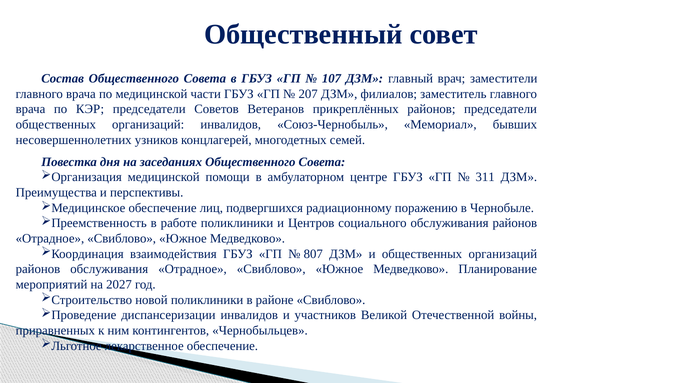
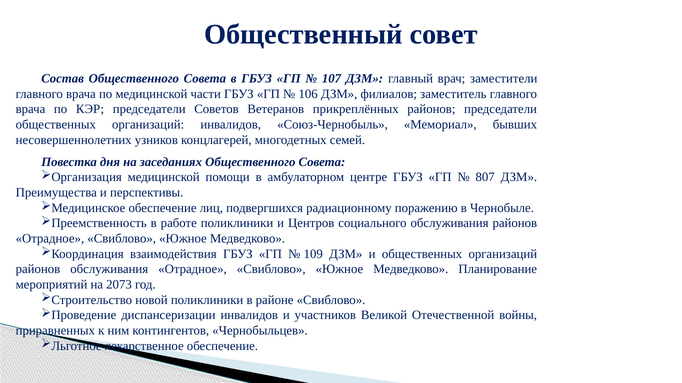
207: 207 -> 106 (308, 94)
311: 311 -> 807 (485, 178)
807: 807 -> 109 (313, 254)
2027: 2027 -> 2073 (119, 285)
